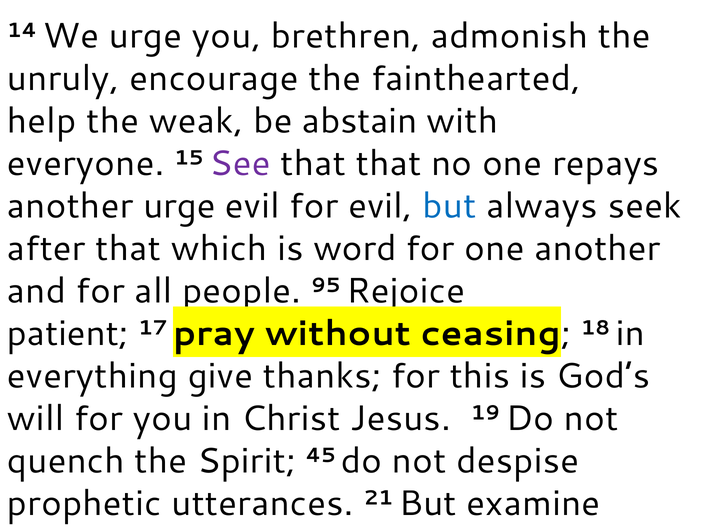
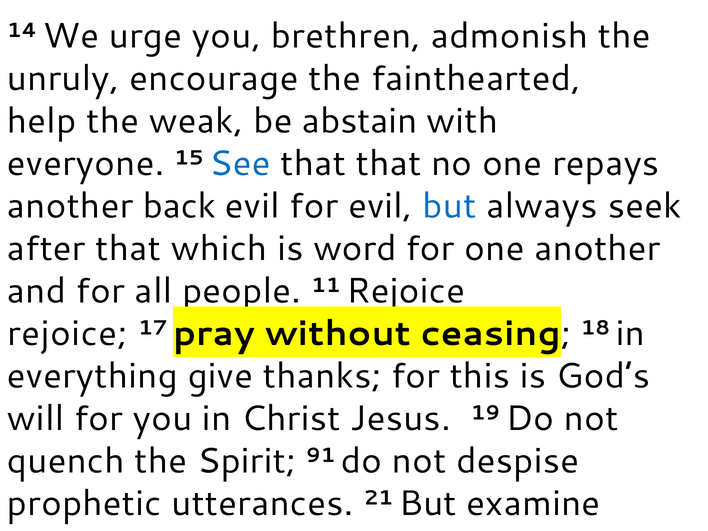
See colour: purple -> blue (240, 164)
another urge: urge -> back (179, 206)
95: 95 -> 11 (326, 285)
patient: patient -> rejoice (67, 334)
45: 45 -> 91 (321, 455)
